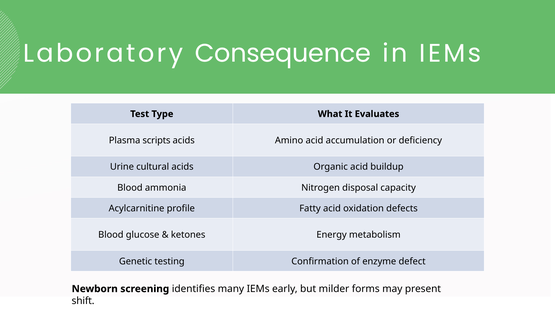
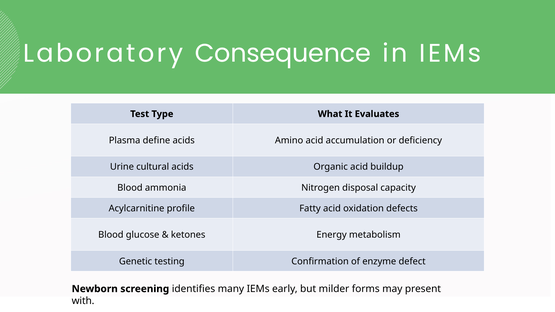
scripts: scripts -> define (156, 141)
shift: shift -> with (83, 301)
